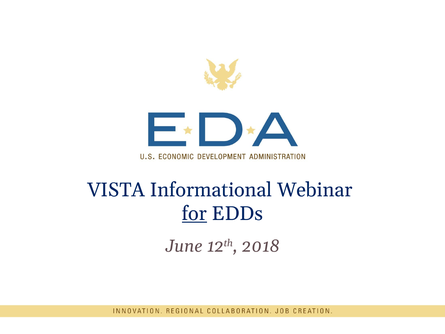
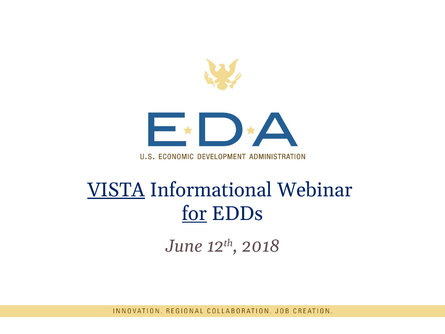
VISTA underline: none -> present (116, 190)
